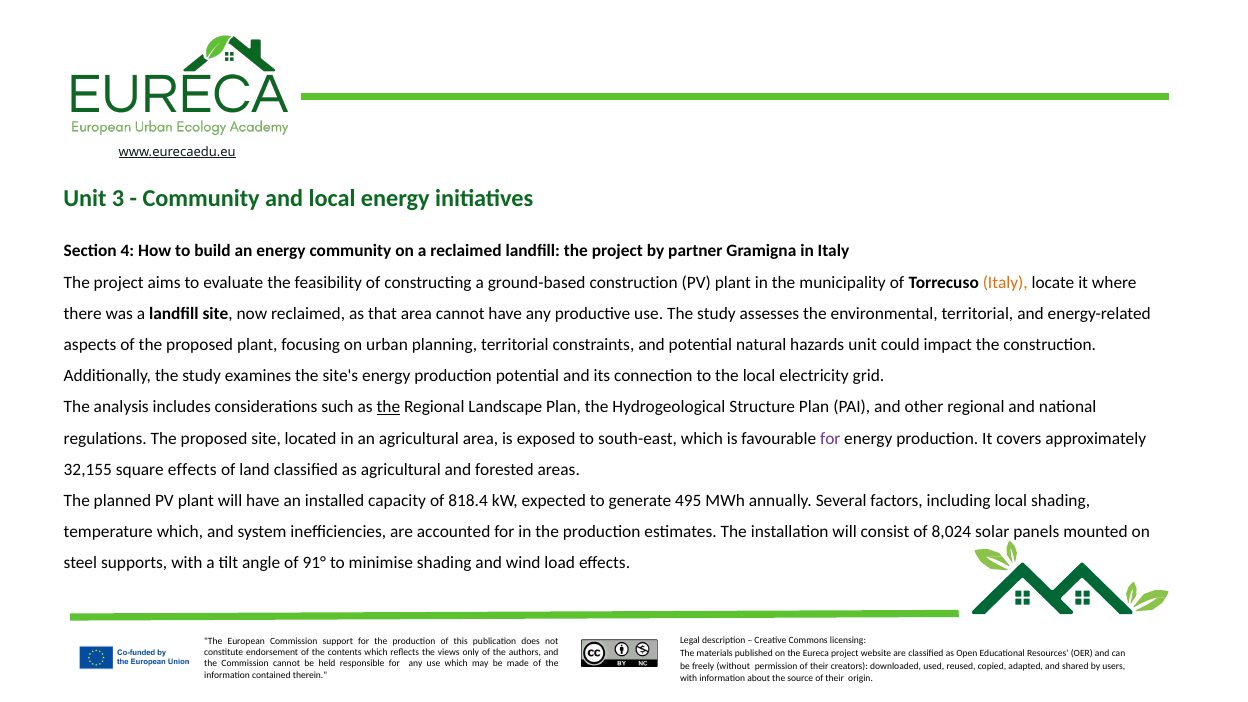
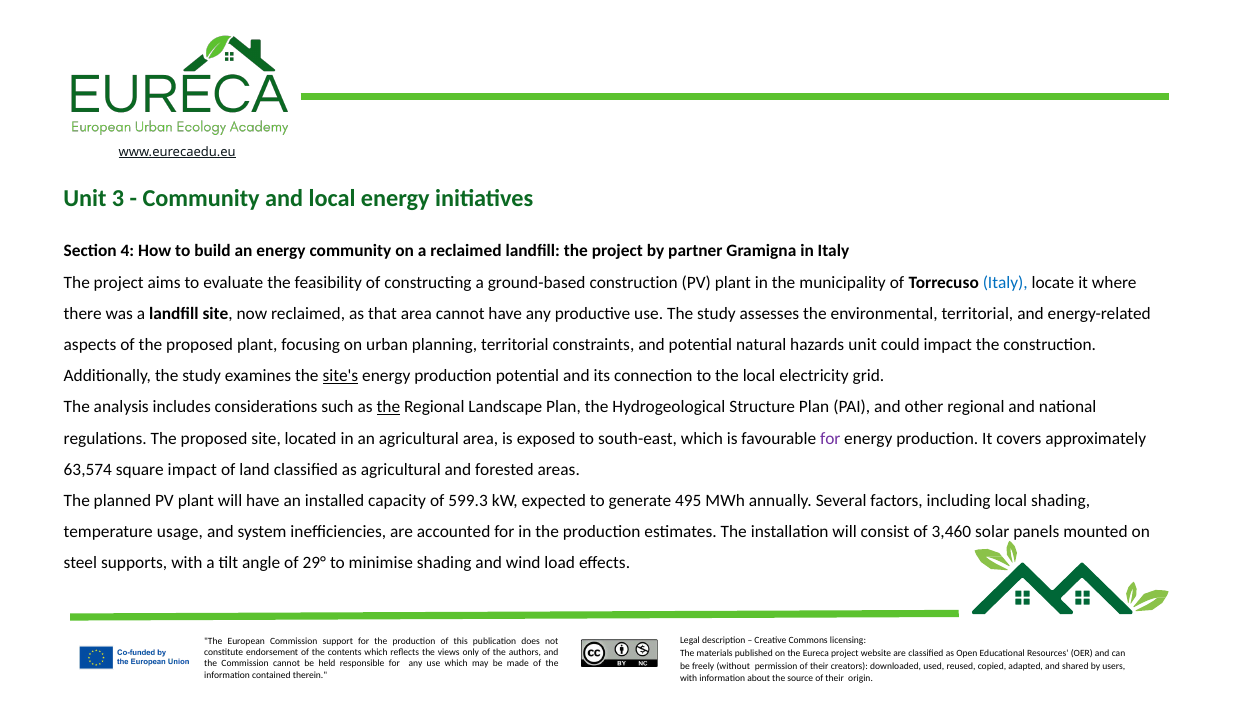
Italy colour: orange -> blue (1005, 282)
site's underline: none -> present (340, 376)
32,155: 32,155 -> 63,574 (88, 470)
square effects: effects -> impact (192, 470)
818.4: 818.4 -> 599.3 (468, 501)
temperature which: which -> usage (180, 532)
8,024: 8,024 -> 3,460 (951, 532)
91°: 91° -> 29° (314, 563)
